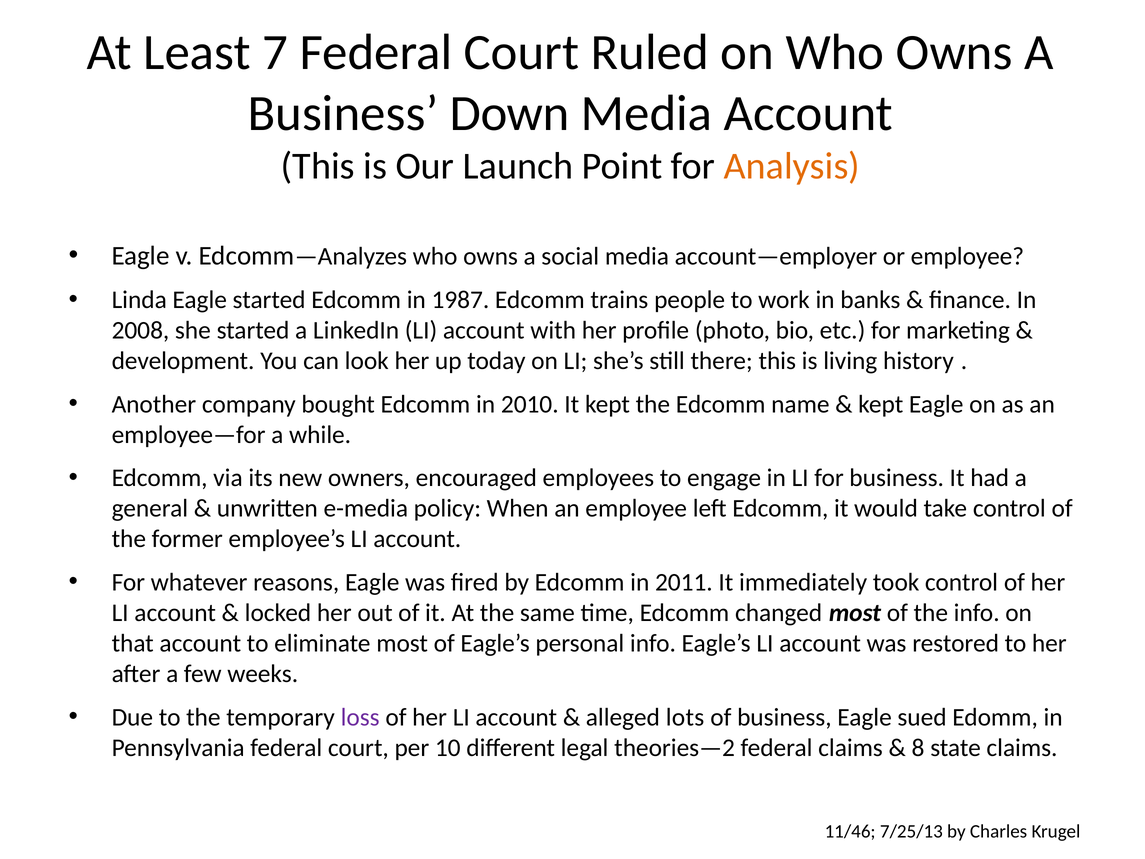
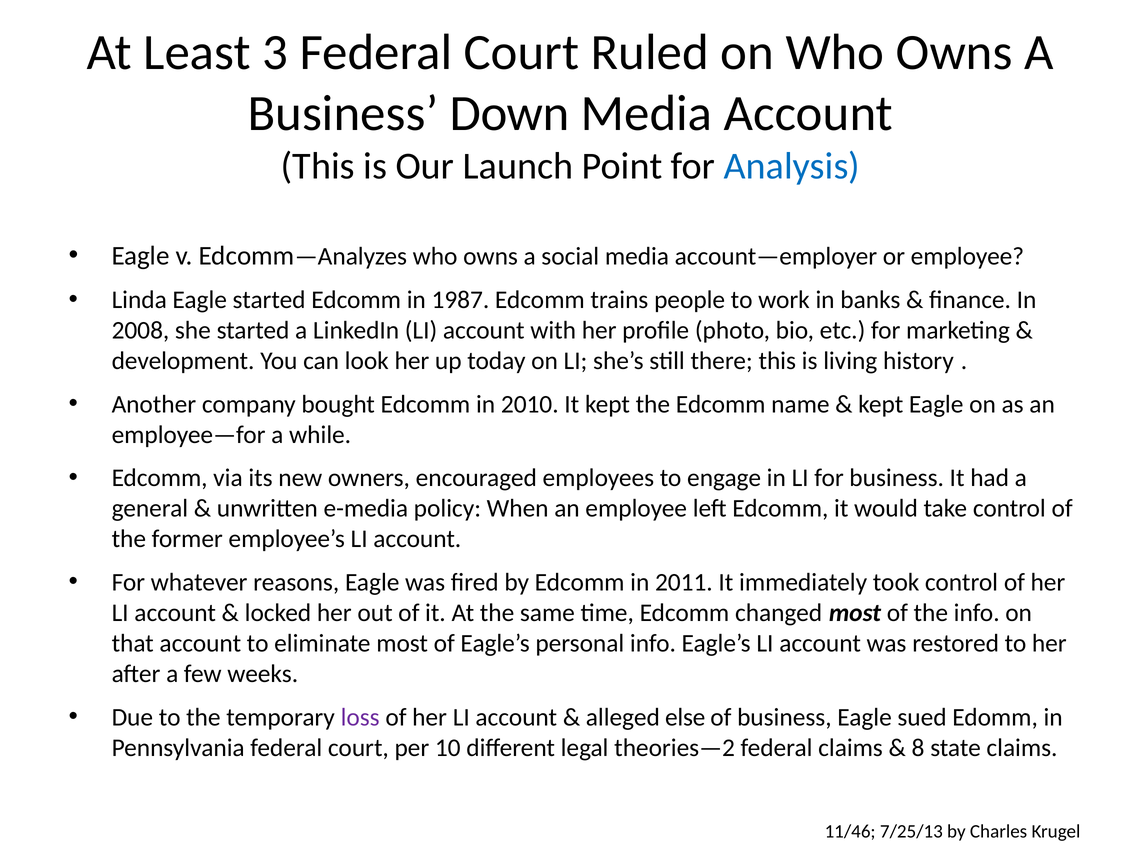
7: 7 -> 3 (275, 53)
Analysis colour: orange -> blue (792, 166)
lots: lots -> else (685, 717)
